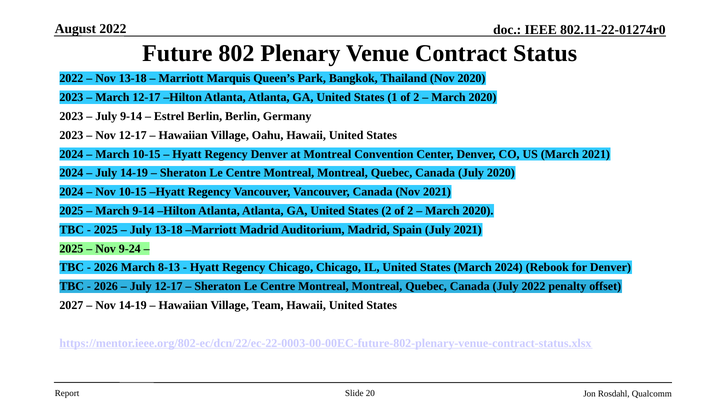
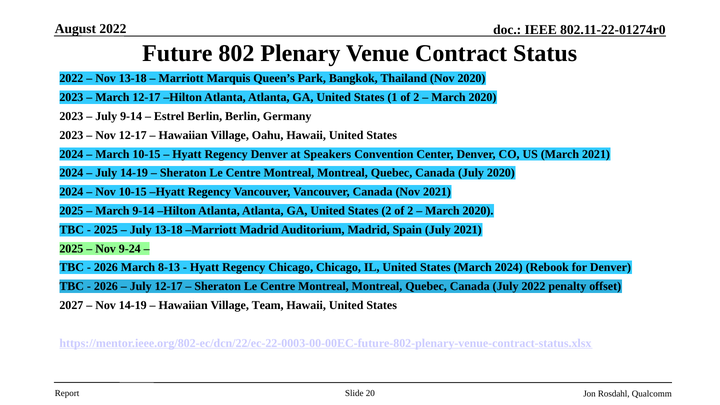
at Montreal: Montreal -> Speakers (327, 154)
